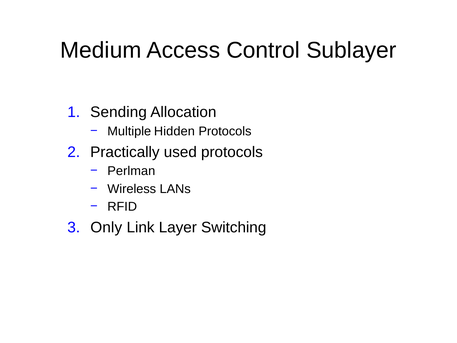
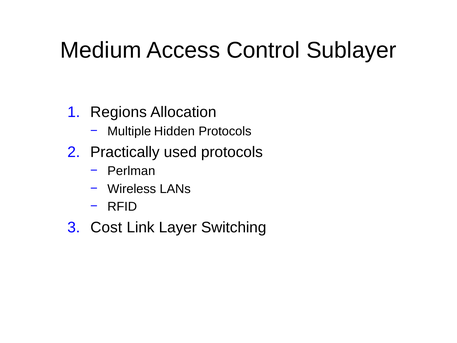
Sending: Sending -> Regions (119, 112)
Only: Only -> Cost (106, 227)
